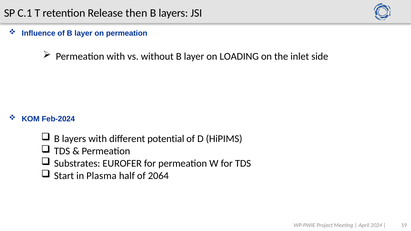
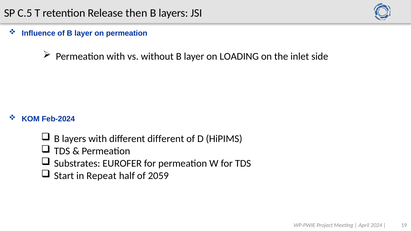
C.1: C.1 -> C.5 (25, 13)
different potential: potential -> different (166, 139)
Plasma: Plasma -> Repeat (101, 176)
2064: 2064 -> 2059 (158, 176)
